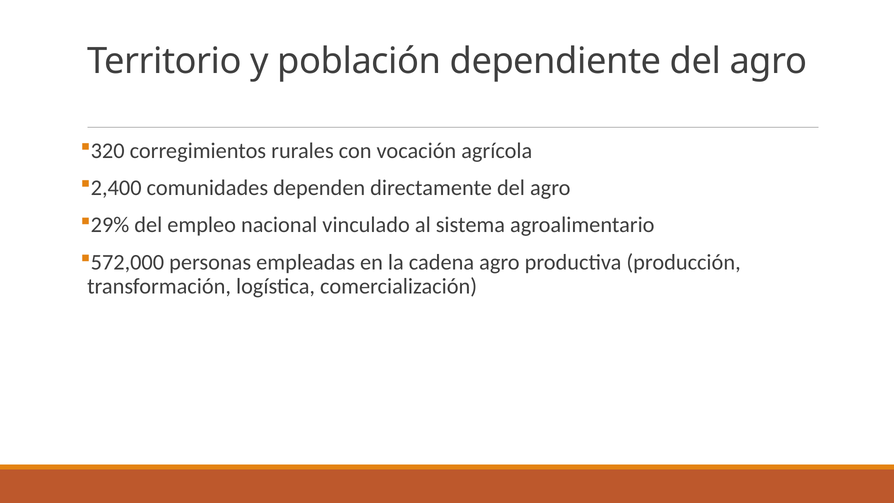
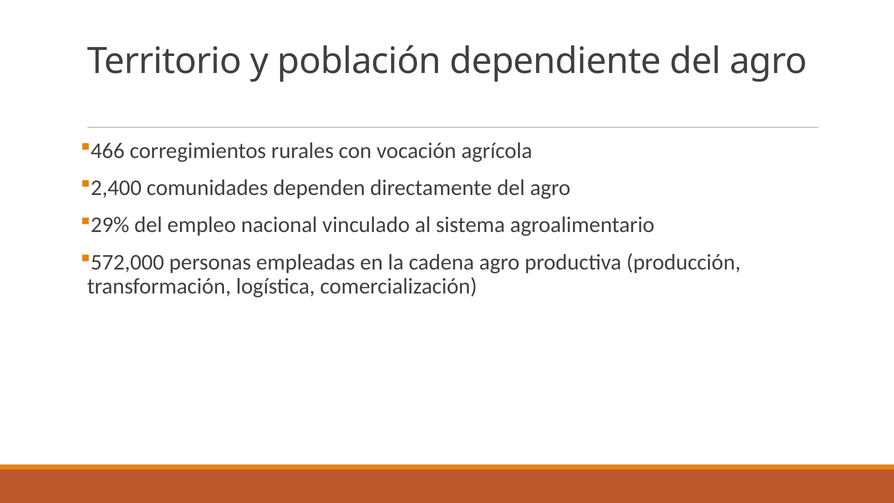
320: 320 -> 466 (108, 151)
